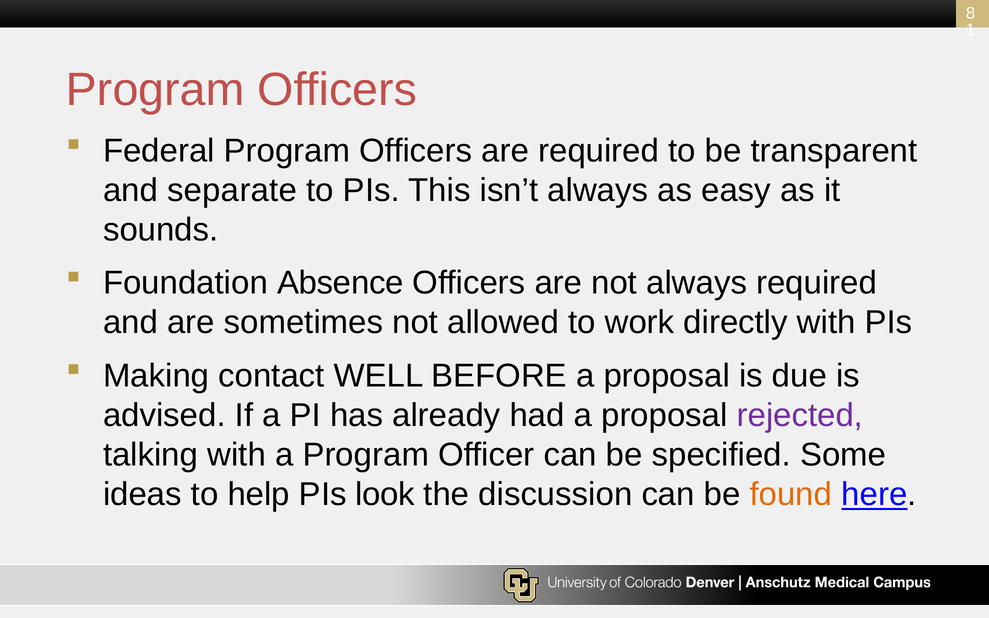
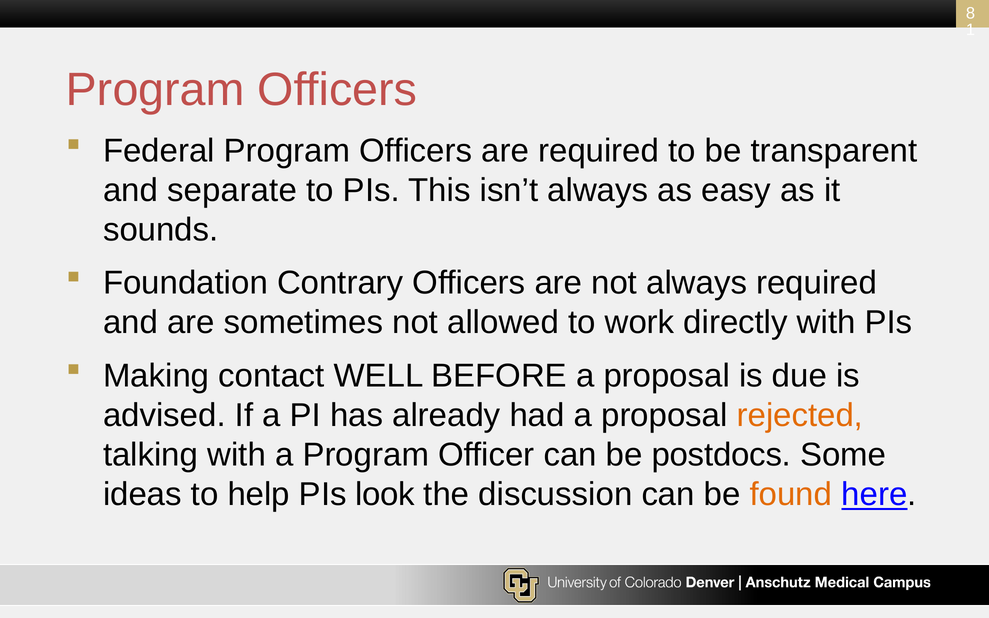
Absence: Absence -> Contrary (340, 283)
rejected colour: purple -> orange (800, 416)
specified: specified -> postdocs (721, 455)
